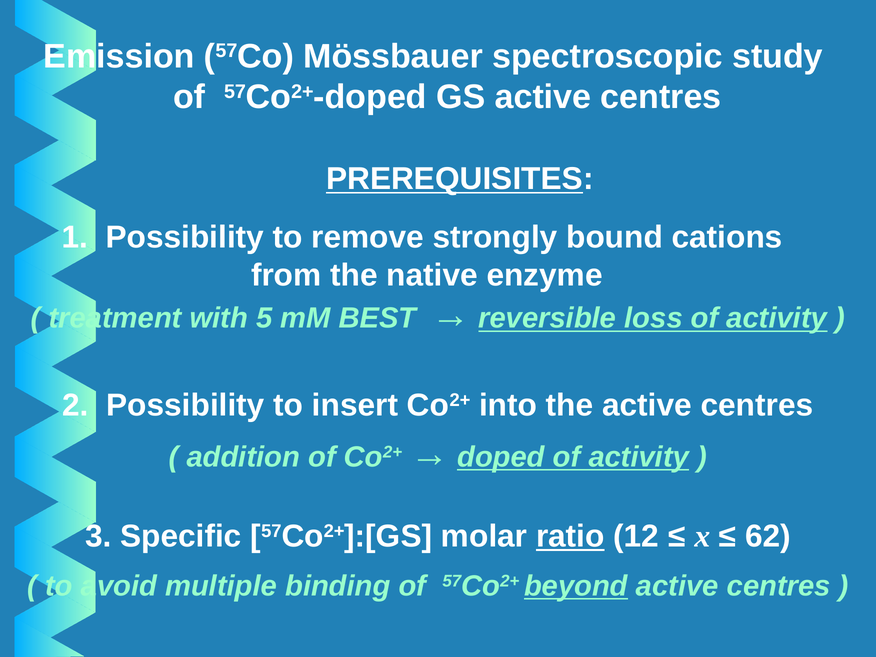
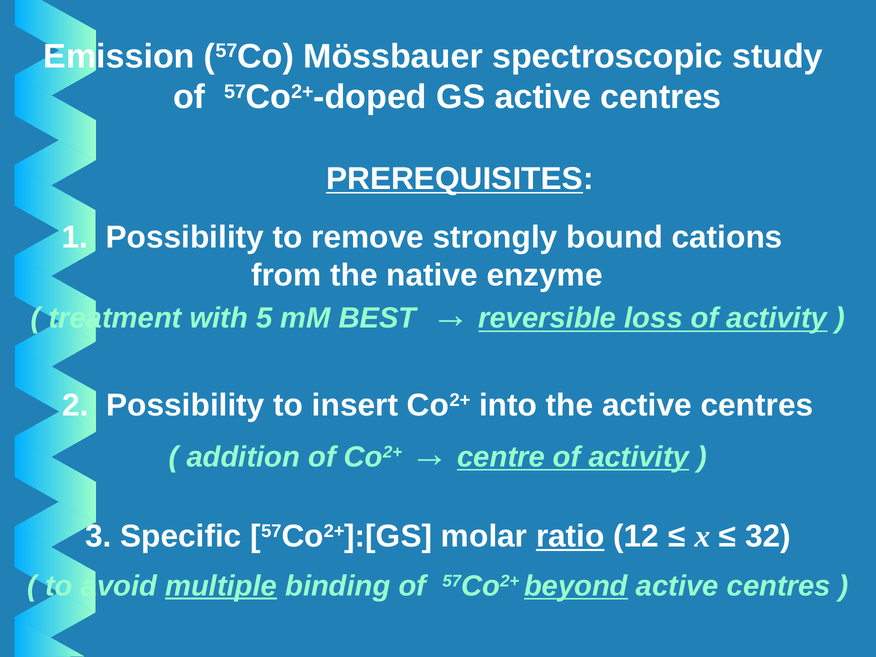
doped: doped -> centre (501, 457)
62: 62 -> 32 (768, 536)
multiple underline: none -> present (221, 586)
